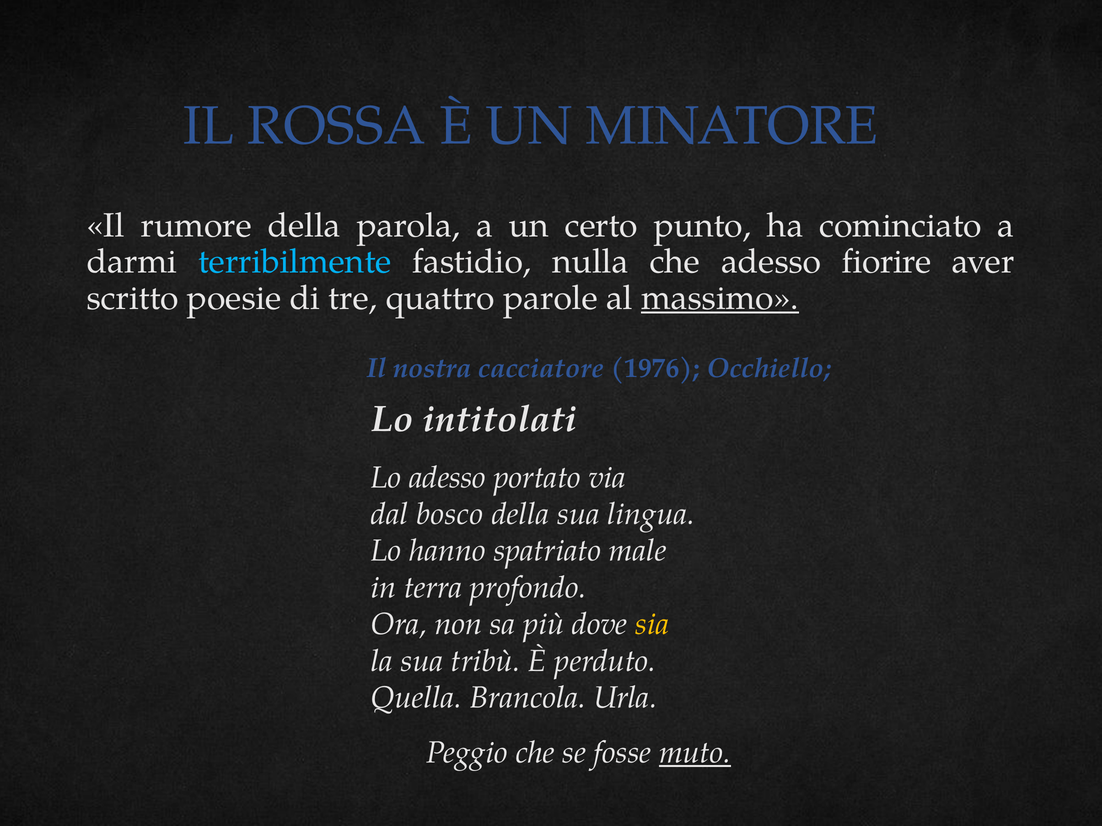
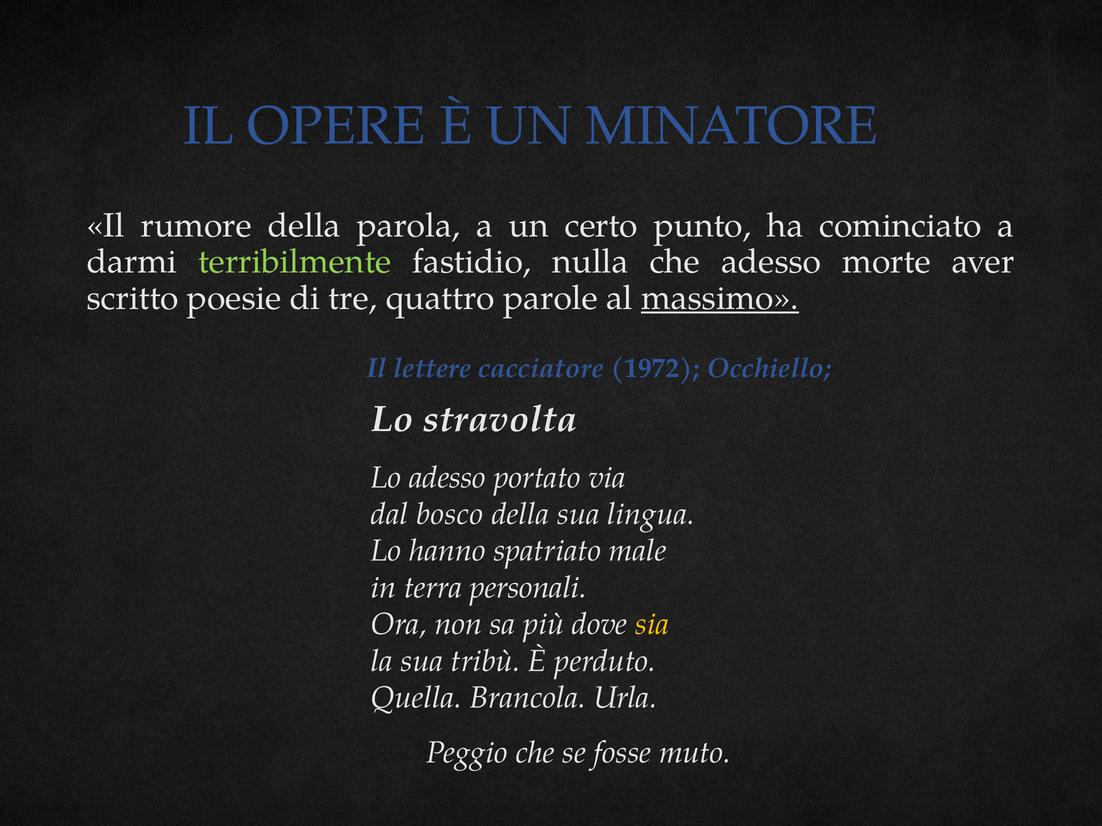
ROSSA: ROSSA -> OPERE (337, 126)
terribilmente colour: light blue -> light green (295, 262)
fiorire: fiorire -> morte (887, 262)
nostra: nostra -> lettere (432, 369)
1976: 1976 -> 1972 (655, 369)
intitolati: intitolati -> stravolta (500, 419)
profondo: profondo -> personali (528, 588)
muto underline: present -> none (695, 753)
